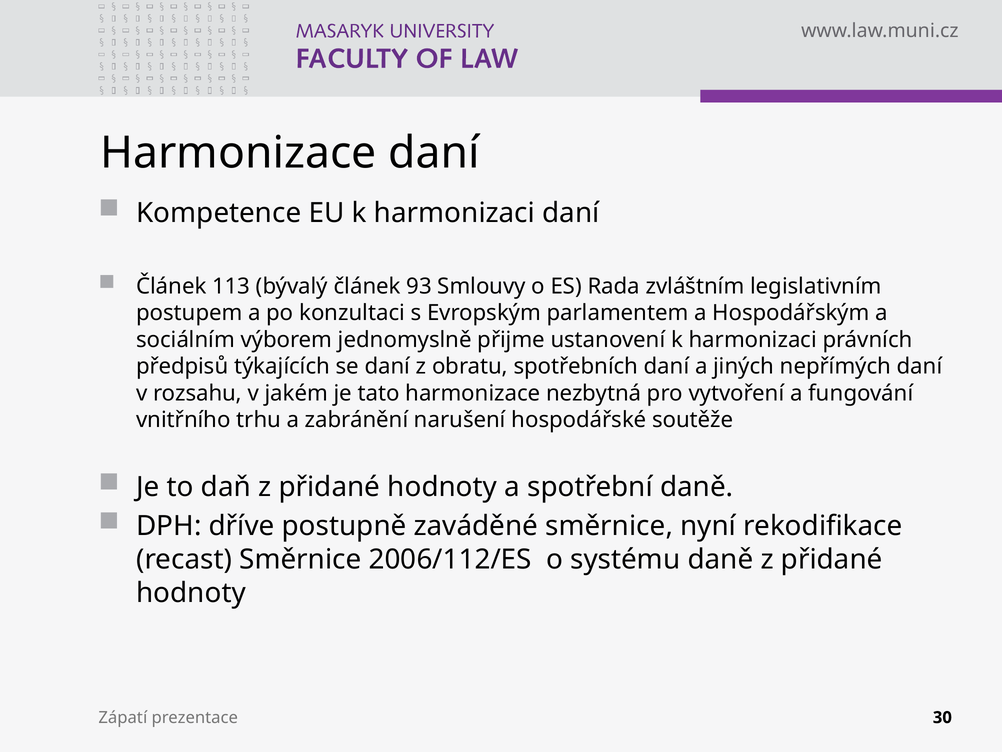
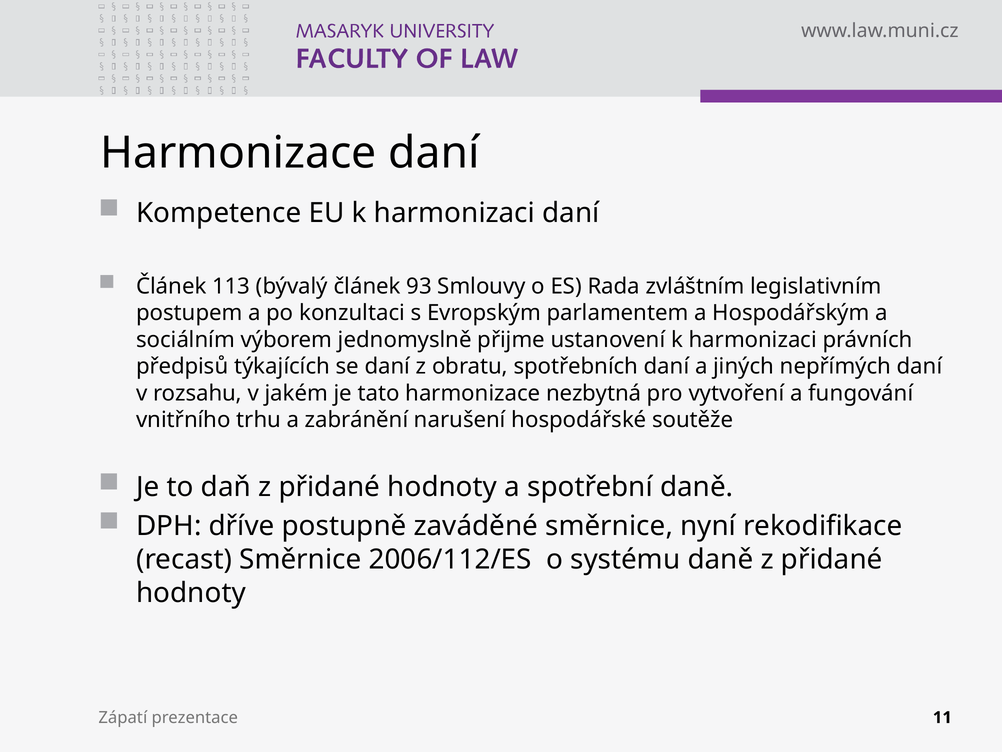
30: 30 -> 11 (942, 717)
